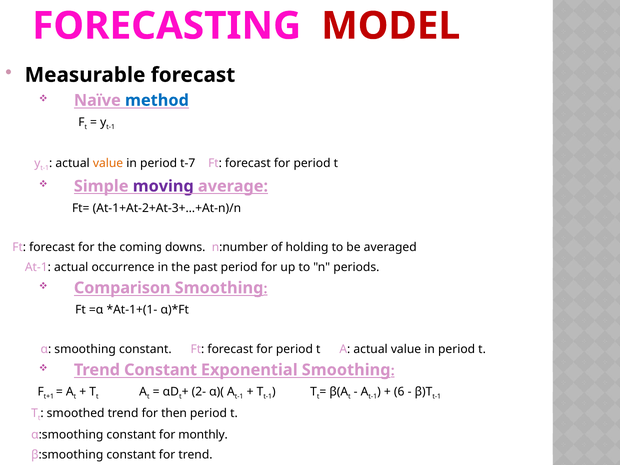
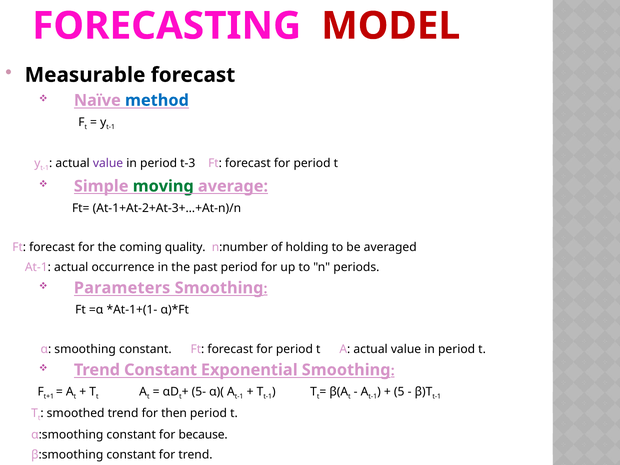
value colour: orange -> purple (108, 163)
t-7: t-7 -> t-3 (188, 163)
moving colour: purple -> green (163, 186)
downs: downs -> quality (185, 247)
Comparison: Comparison -> Parameters (122, 288)
2-: 2- -> 5- (199, 392)
6: 6 -> 5 (399, 392)
monthly: monthly -> because (203, 435)
